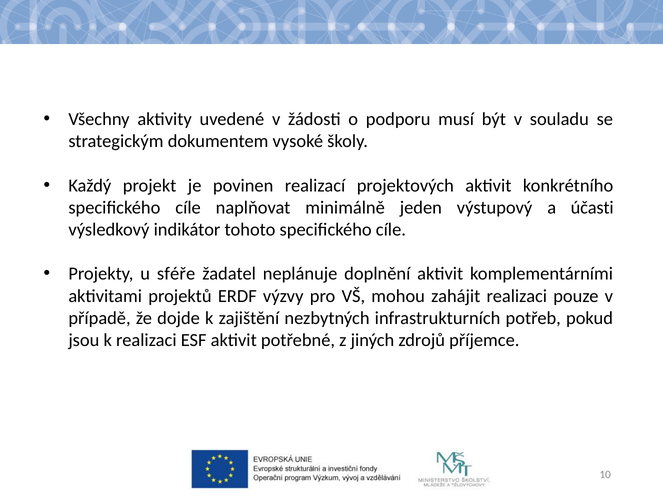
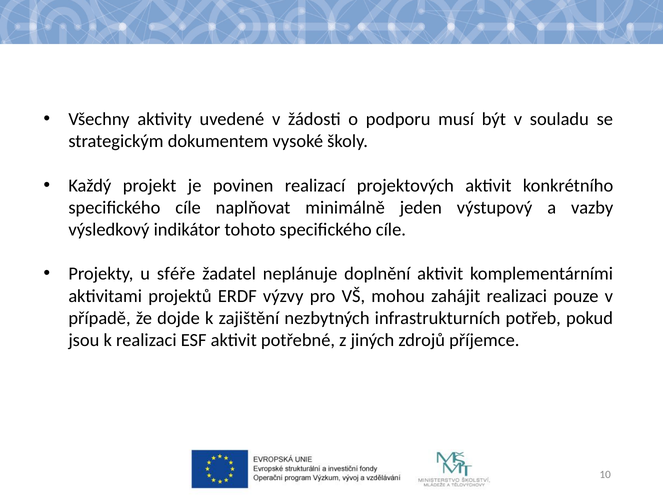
účasti: účasti -> vazby (592, 208)
